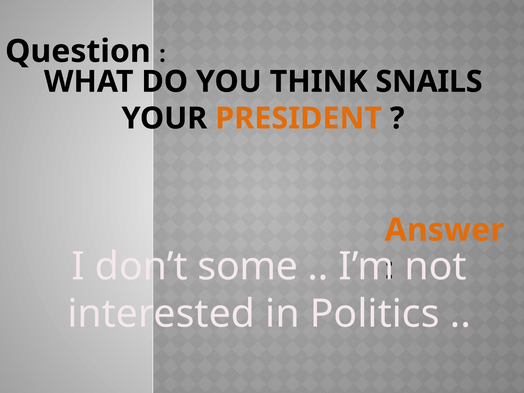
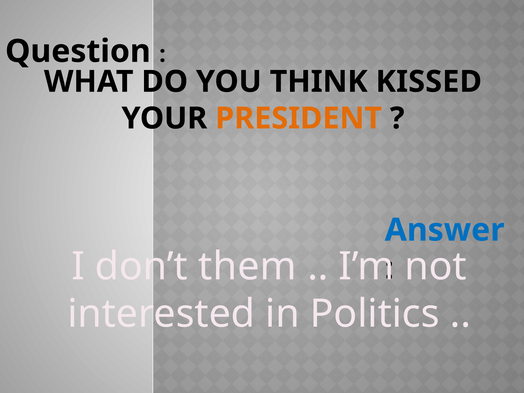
SNAILS: SNAILS -> KISSED (429, 82)
Answer colour: orange -> blue (445, 230)
some: some -> them (247, 267)
